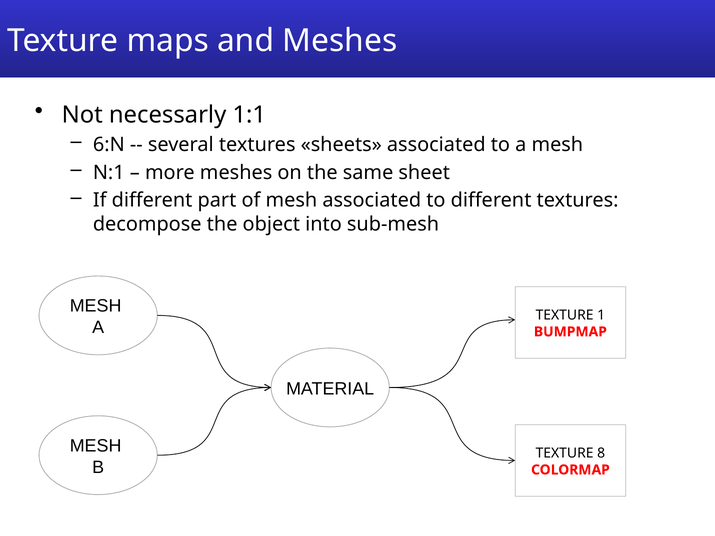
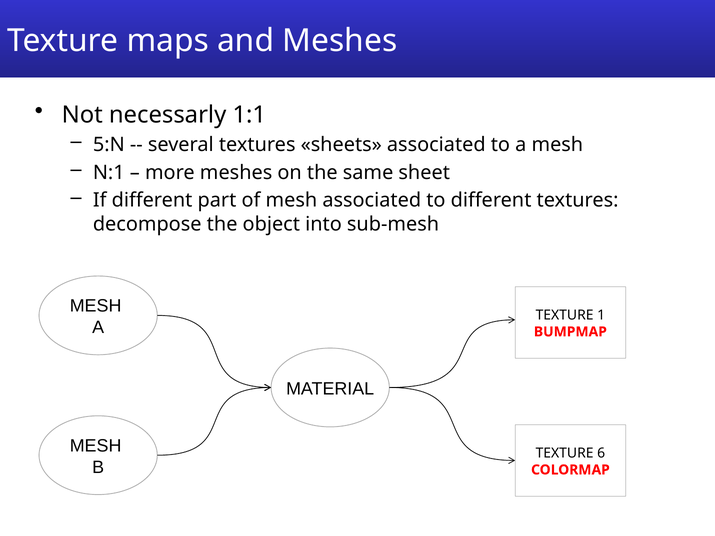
6:N: 6:N -> 5:N (109, 145)
8: 8 -> 6 (601, 453)
